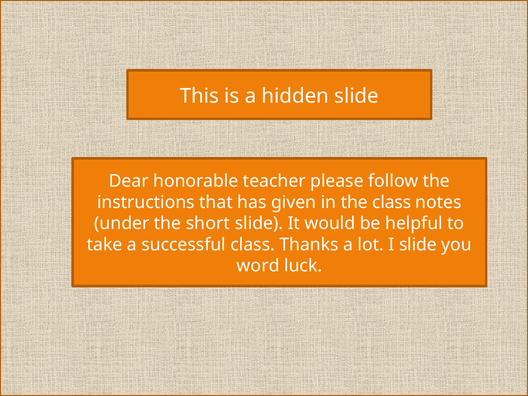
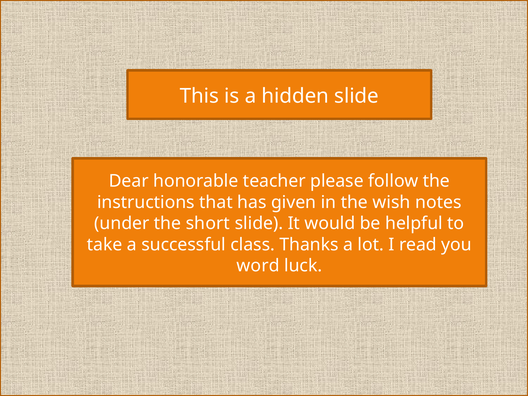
the class: class -> wish (391, 202)
I slide: slide -> read (418, 245)
